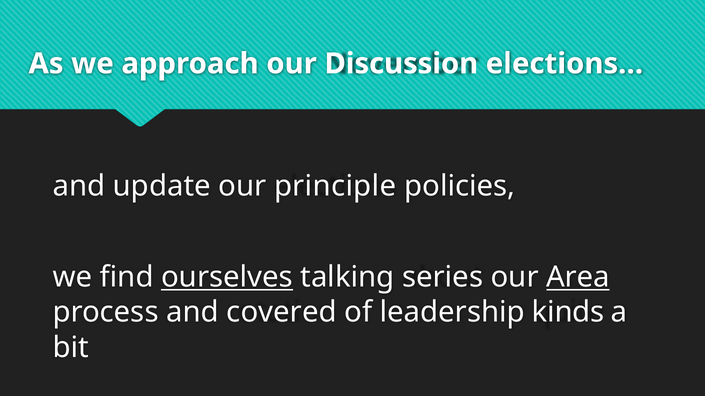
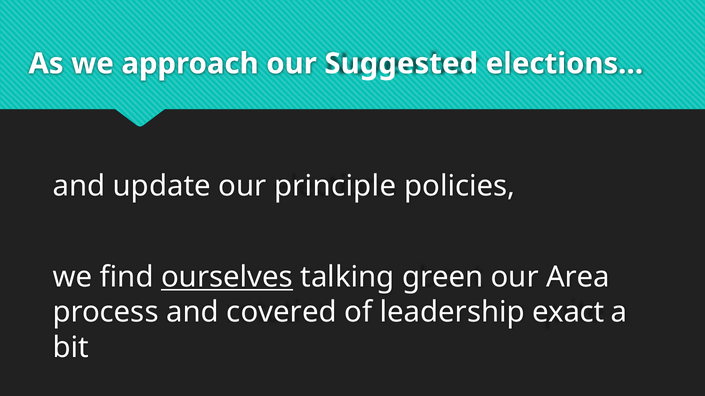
Discussion: Discussion -> Suggested (401, 64)
series: series -> green (443, 278)
Area underline: present -> none (578, 278)
kinds: kinds -> exact (568, 313)
